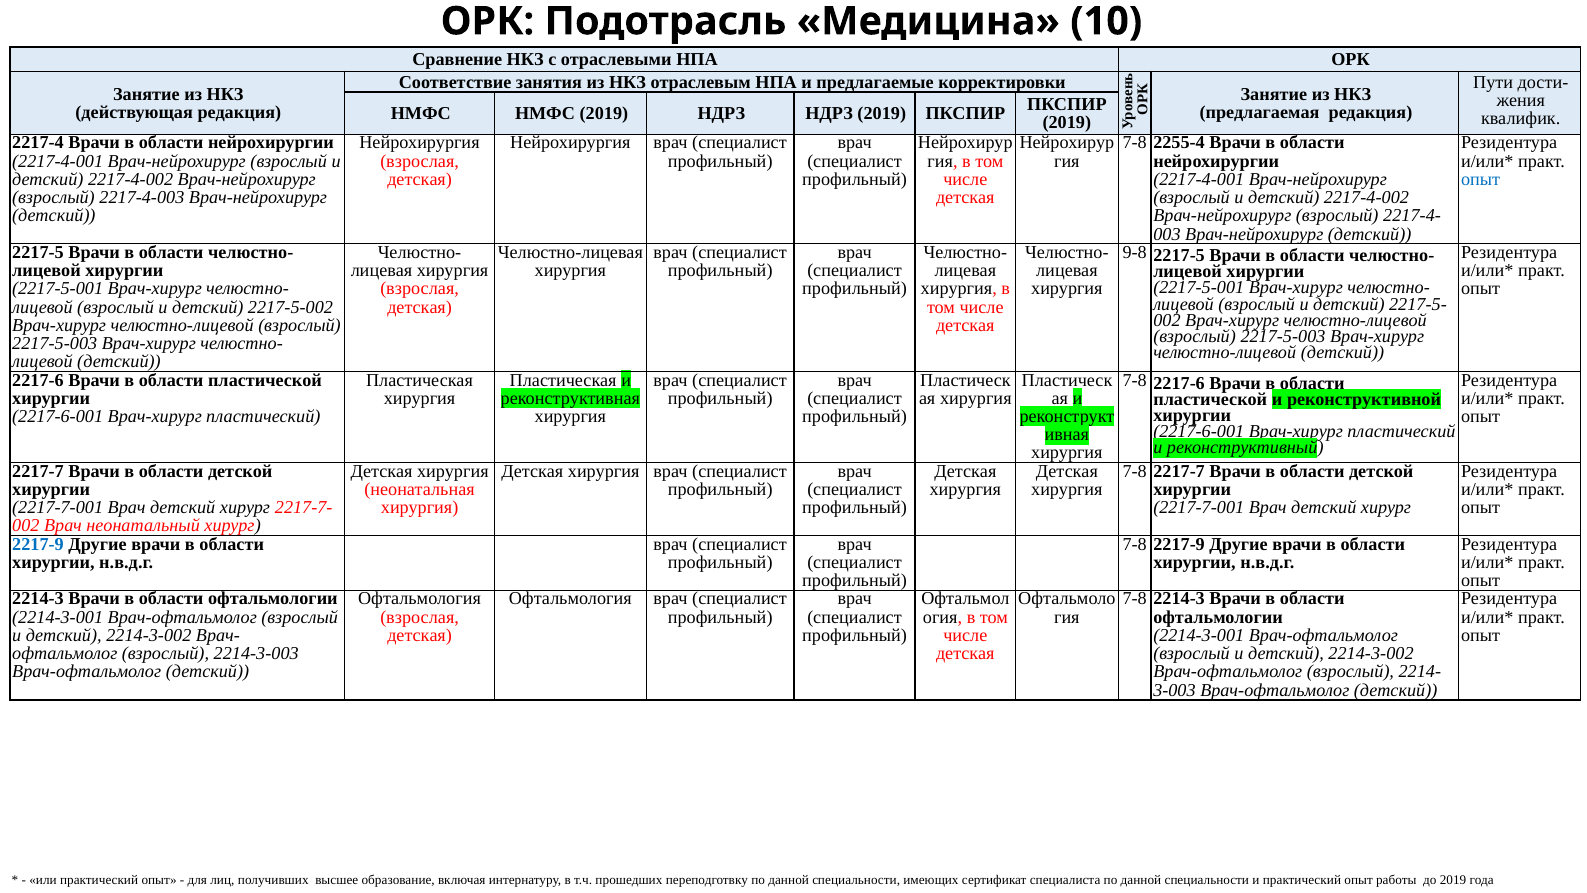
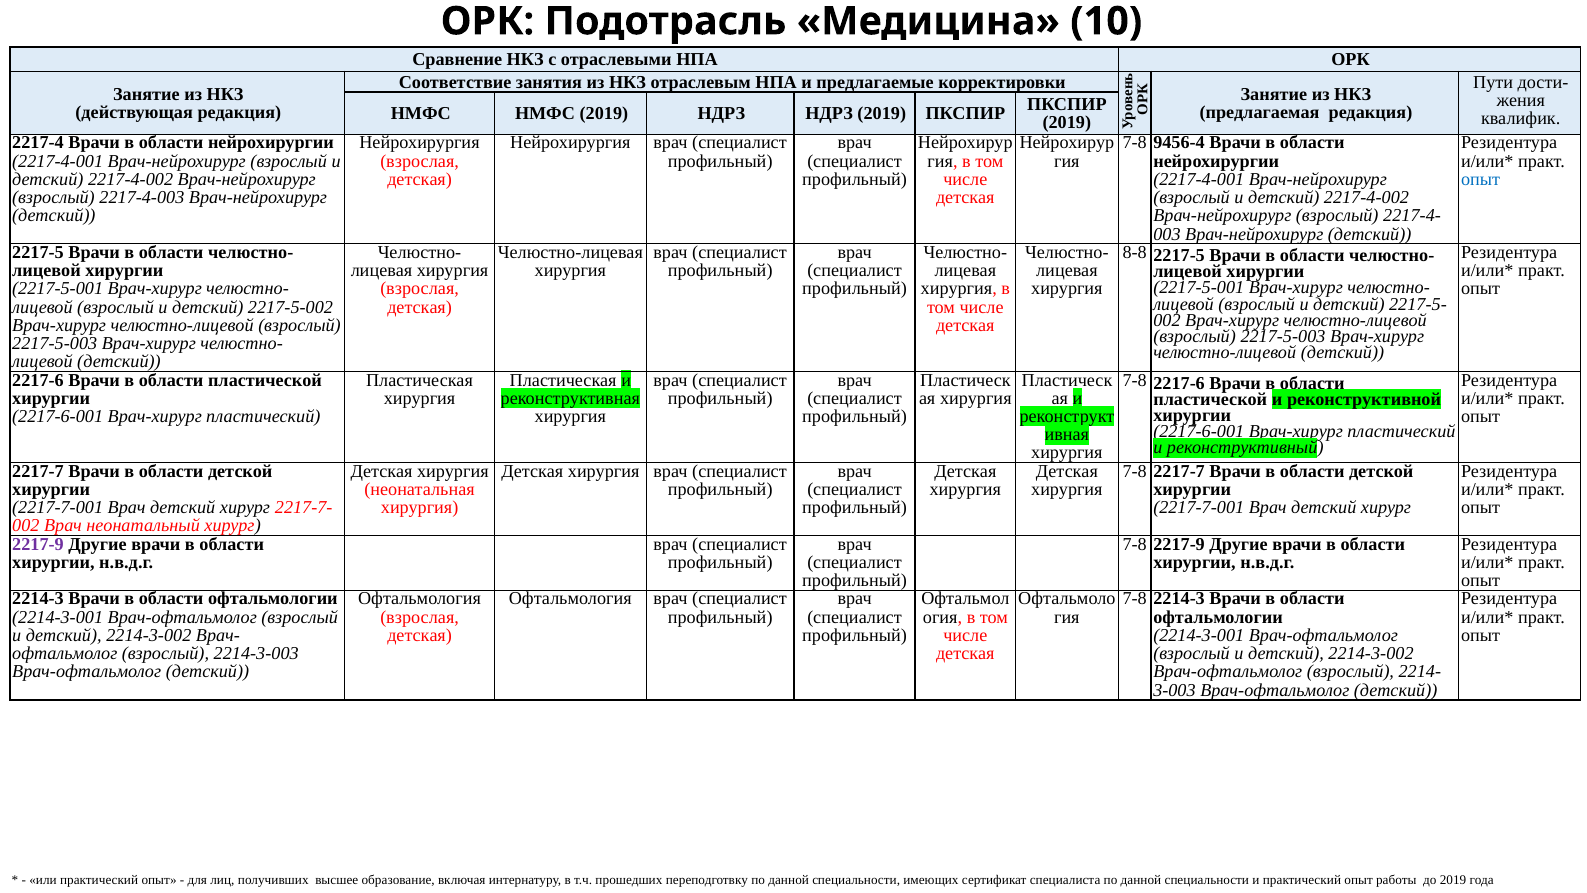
2255-4: 2255-4 -> 9456-4 (1179, 143)
9-8: 9-8 -> 8-8 (1135, 252)
2217-9 colour: blue -> purple (38, 544)
